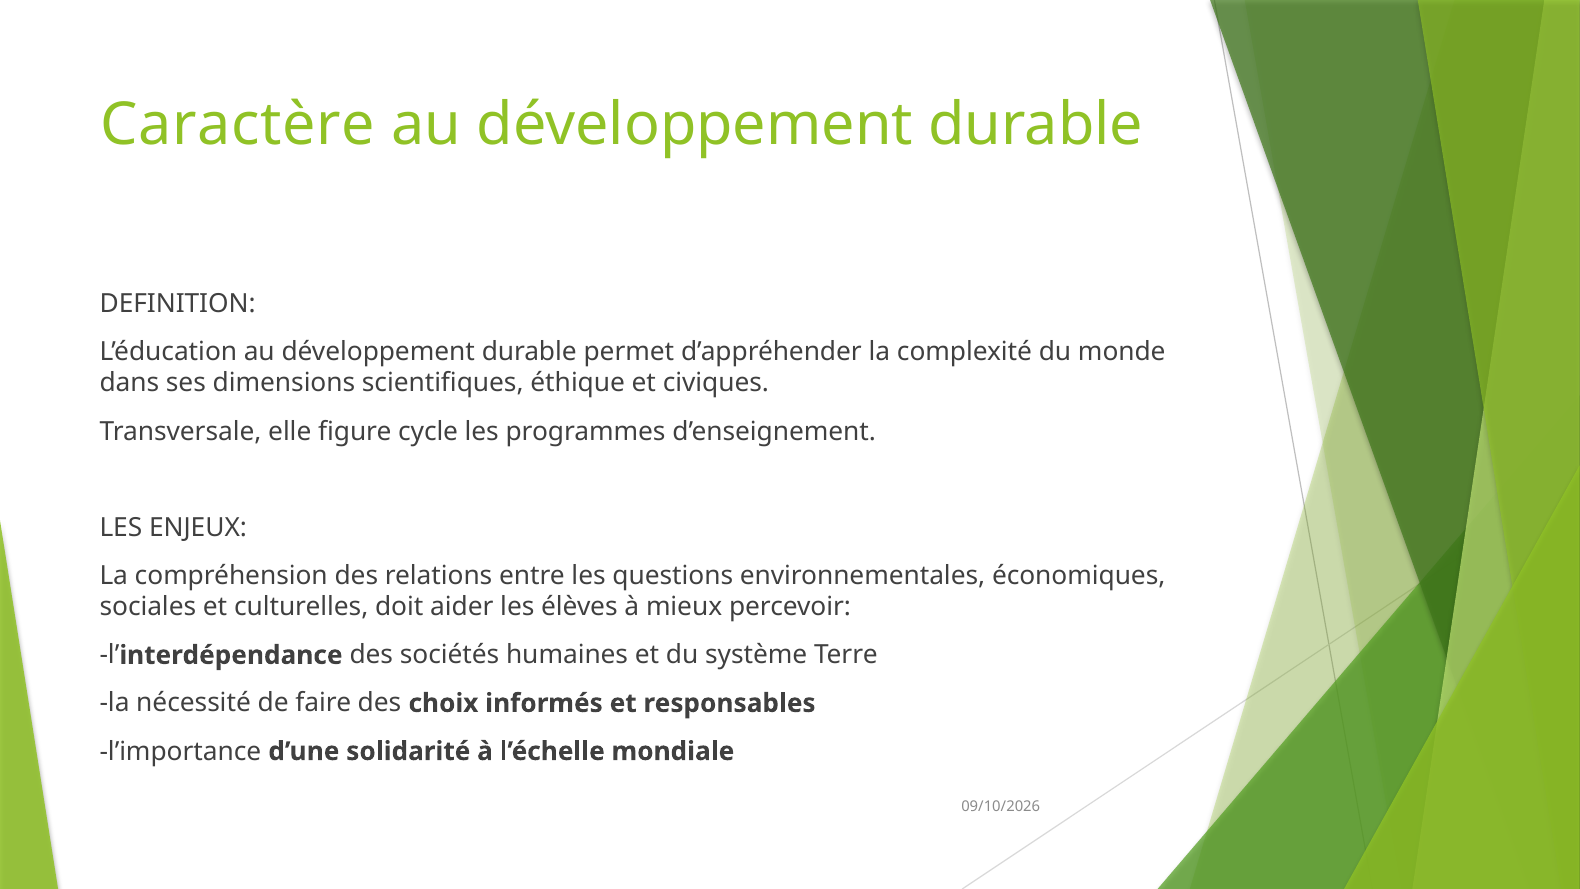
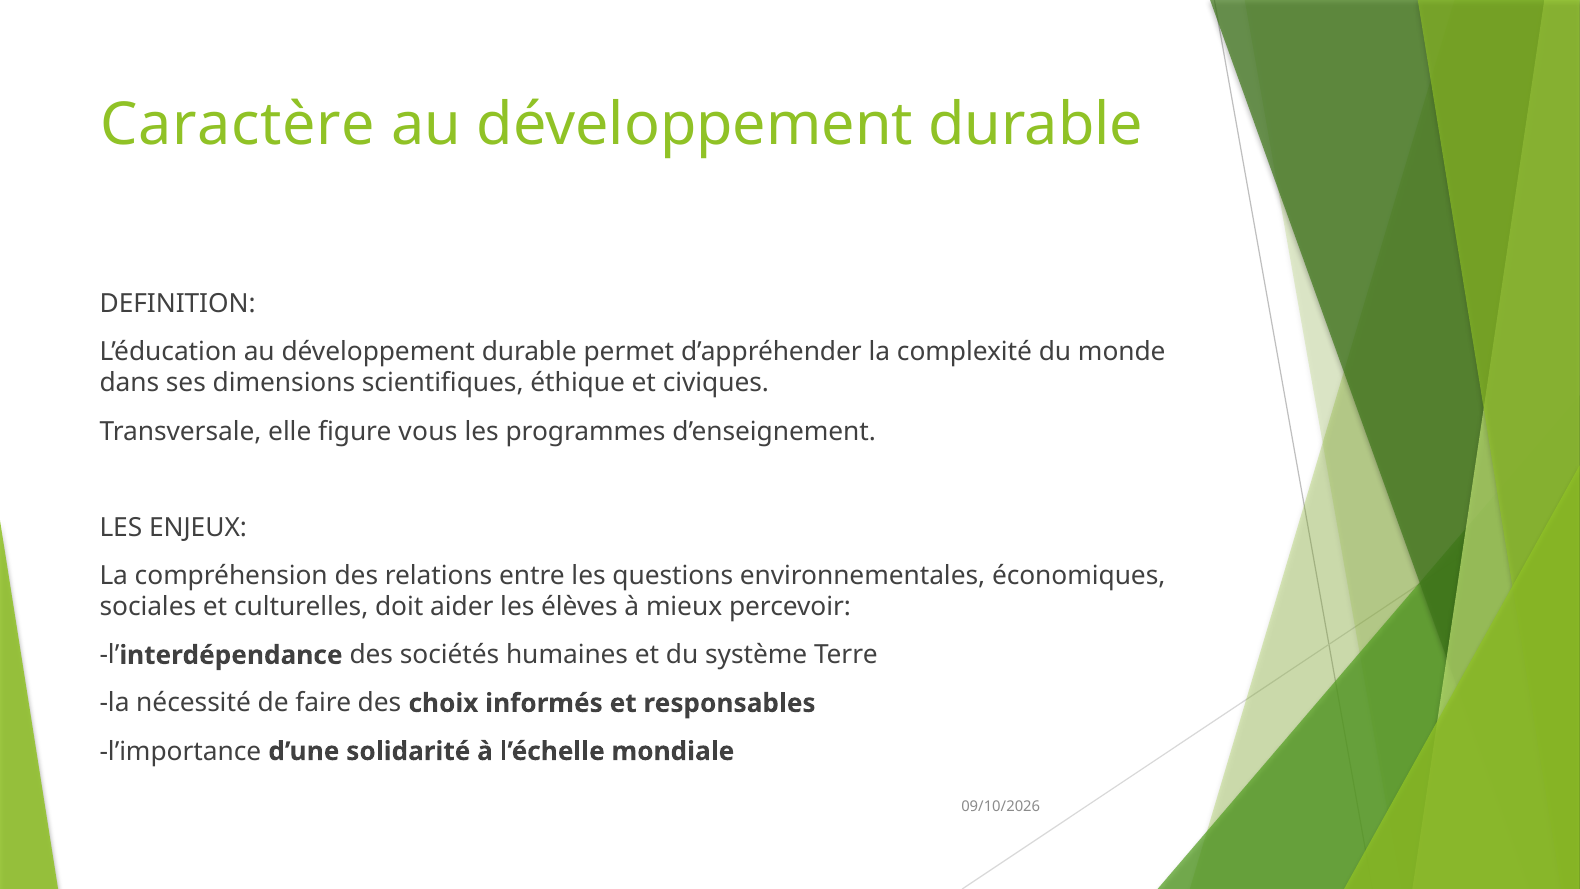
cycle: cycle -> vous (428, 431)
